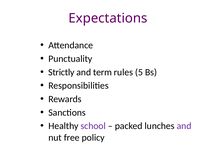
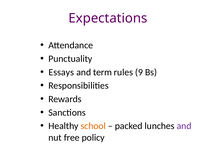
Strictly: Strictly -> Essays (61, 72)
5: 5 -> 9 (139, 72)
school colour: purple -> orange (93, 126)
